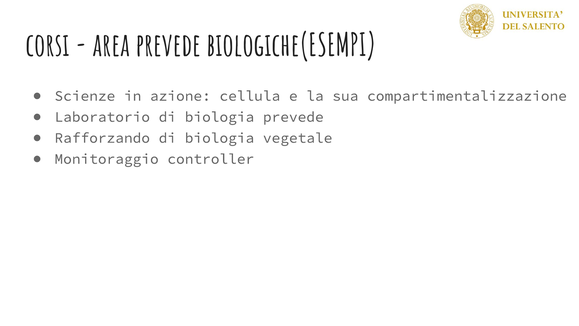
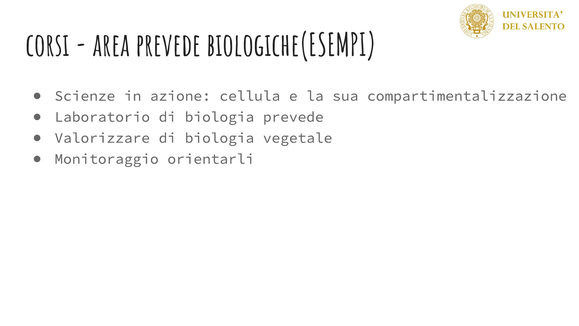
Rafforzando: Rafforzando -> Valorizzare (102, 138)
controller: controller -> orientarli (211, 159)
